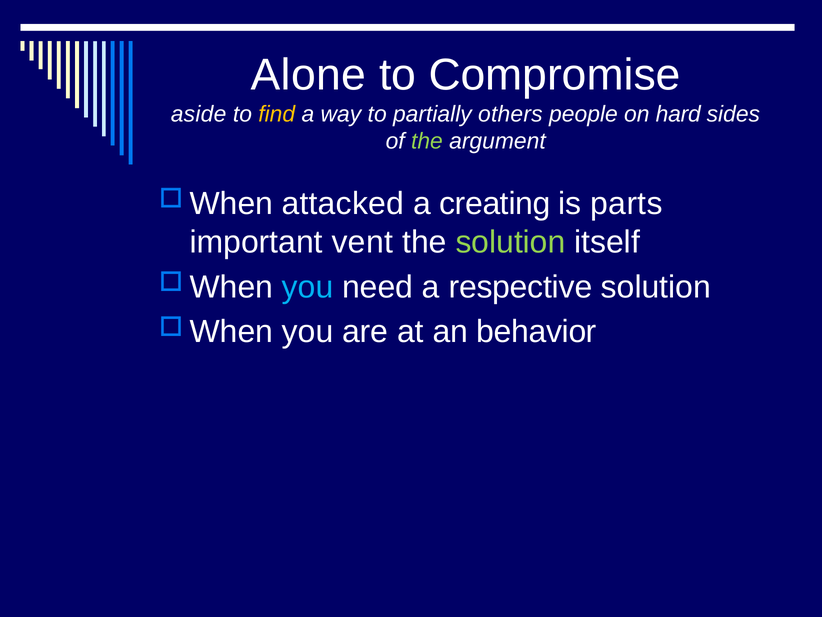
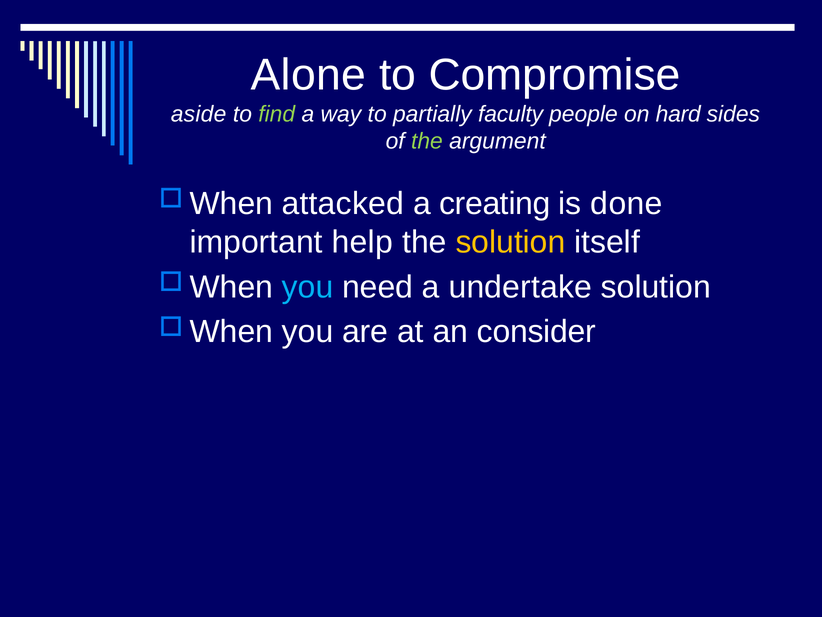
find colour: yellow -> light green (277, 114)
others: others -> faculty (511, 114)
parts: parts -> done (626, 204)
vent: vent -> help (362, 242)
solution colour: light green -> yellow (511, 242)
respective: respective -> undertake (520, 287)
behavior: behavior -> consider (536, 332)
